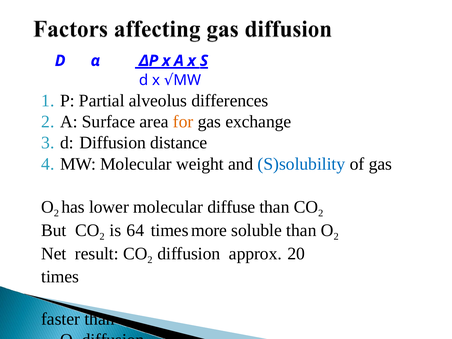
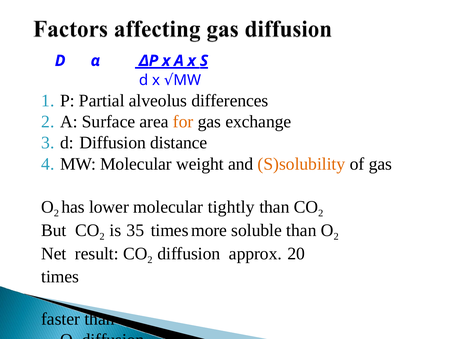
S)solubility colour: blue -> orange (301, 164)
diffuse: diffuse -> tightly (231, 207)
64: 64 -> 35 (135, 230)
